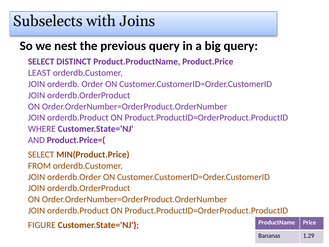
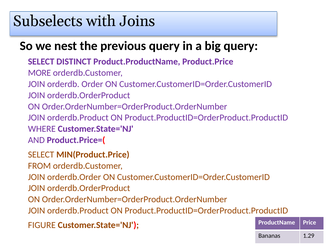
LEAST: LEAST -> MORE (39, 73)
